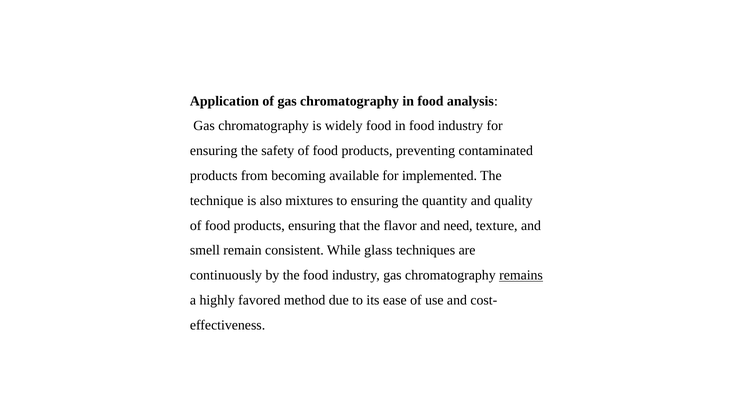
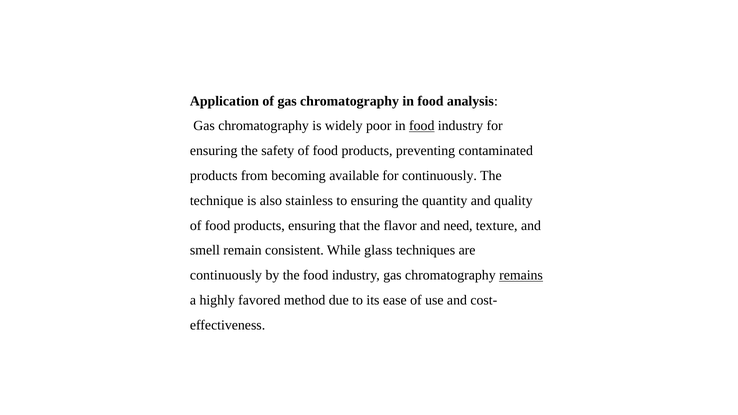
widely food: food -> poor (379, 126)
food underline: none -> present (422, 126)
for implemented: implemented -> continuously (440, 176)
mixtures: mixtures -> stainless (309, 201)
